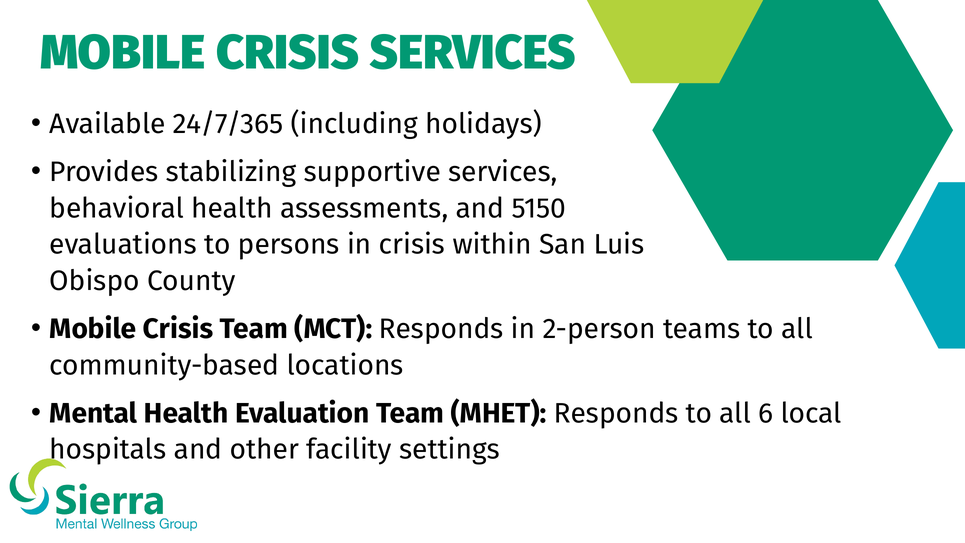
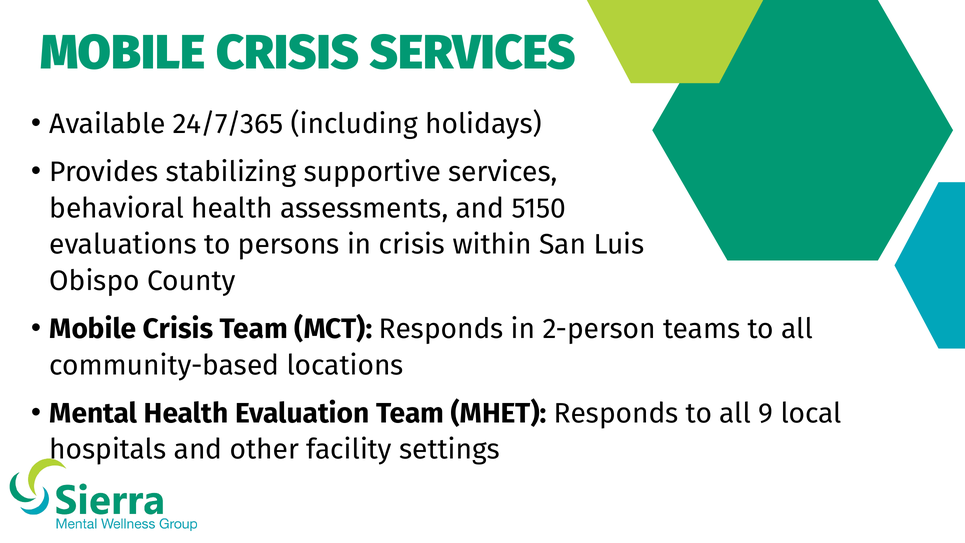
6: 6 -> 9 (766, 413)
